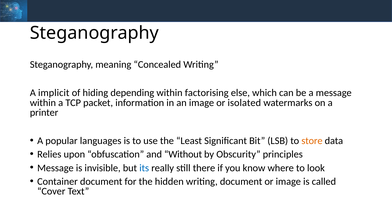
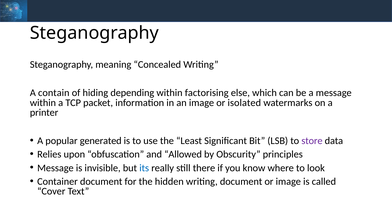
implicit: implicit -> contain (54, 93)
languages: languages -> generated (101, 141)
store colour: orange -> purple (312, 141)
Without: Without -> Allowed (183, 155)
